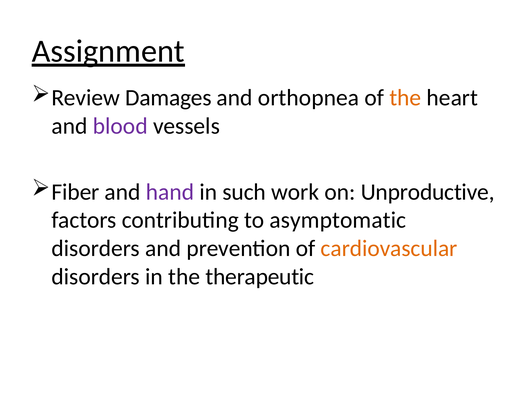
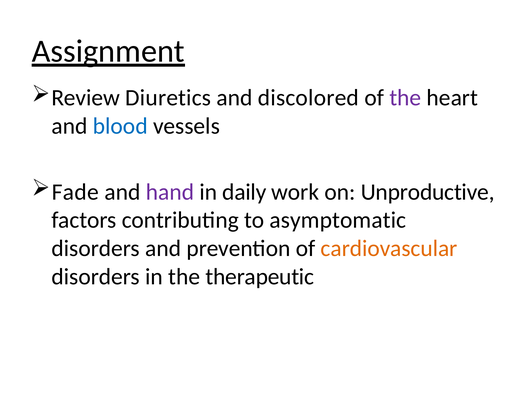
Damages: Damages -> Diuretics (168, 98)
orthopnea: orthopnea -> discolored (308, 98)
the colour: orange -> purple (405, 98)
blood colour: purple -> blue (120, 126)
Fiber: Fiber -> Fade (75, 192)
such: such -> daily (244, 192)
